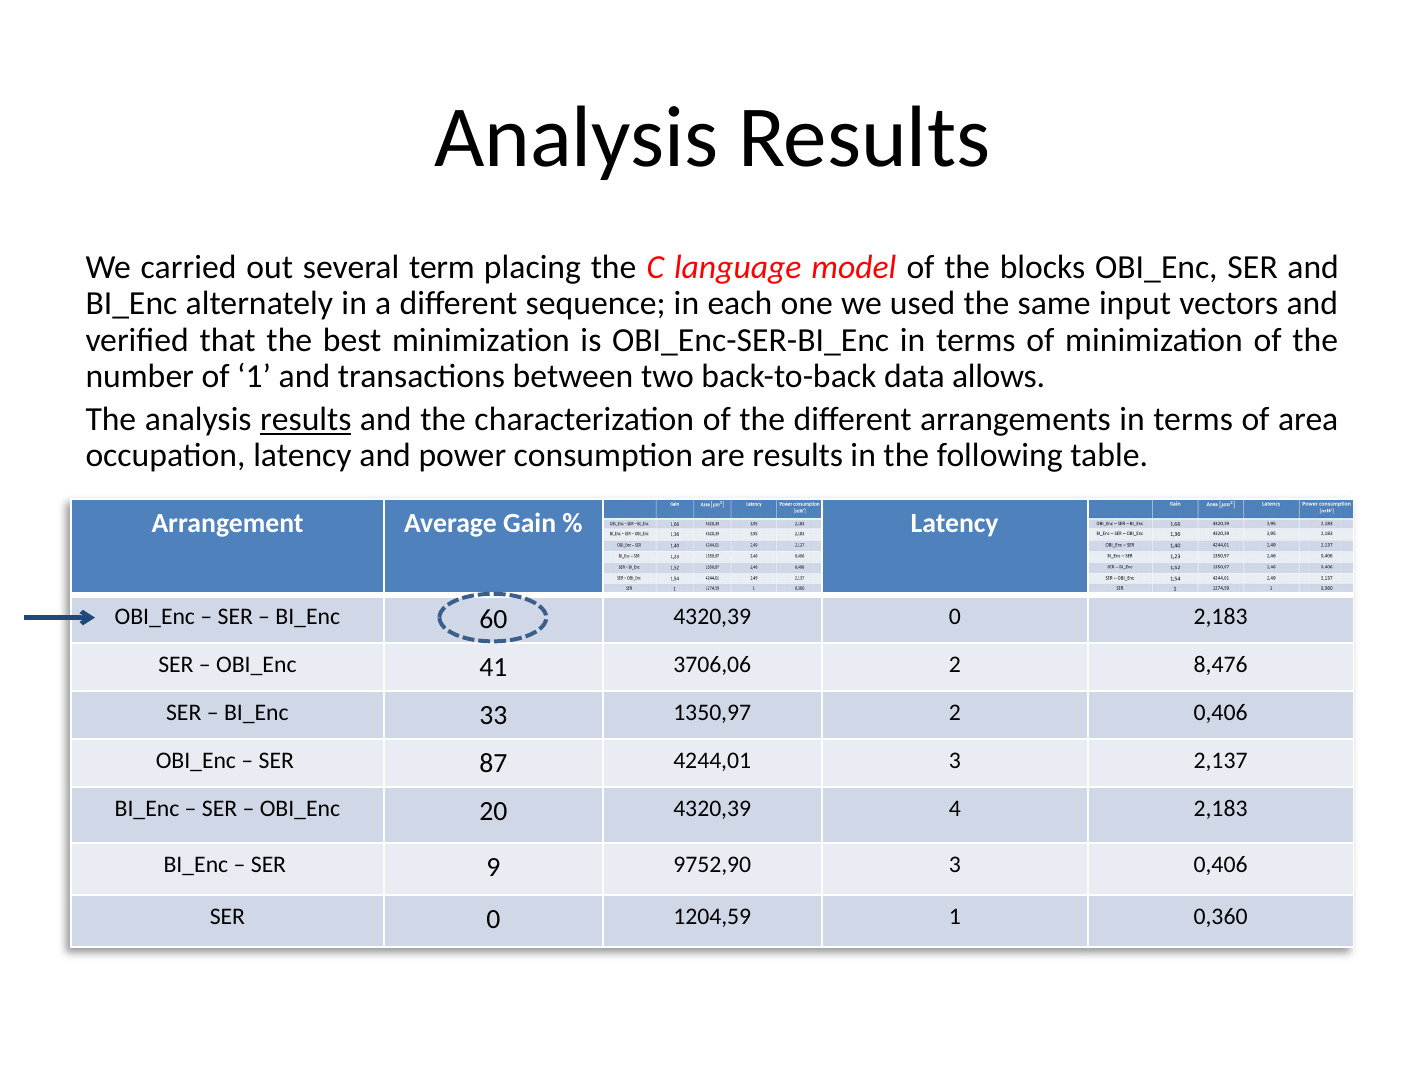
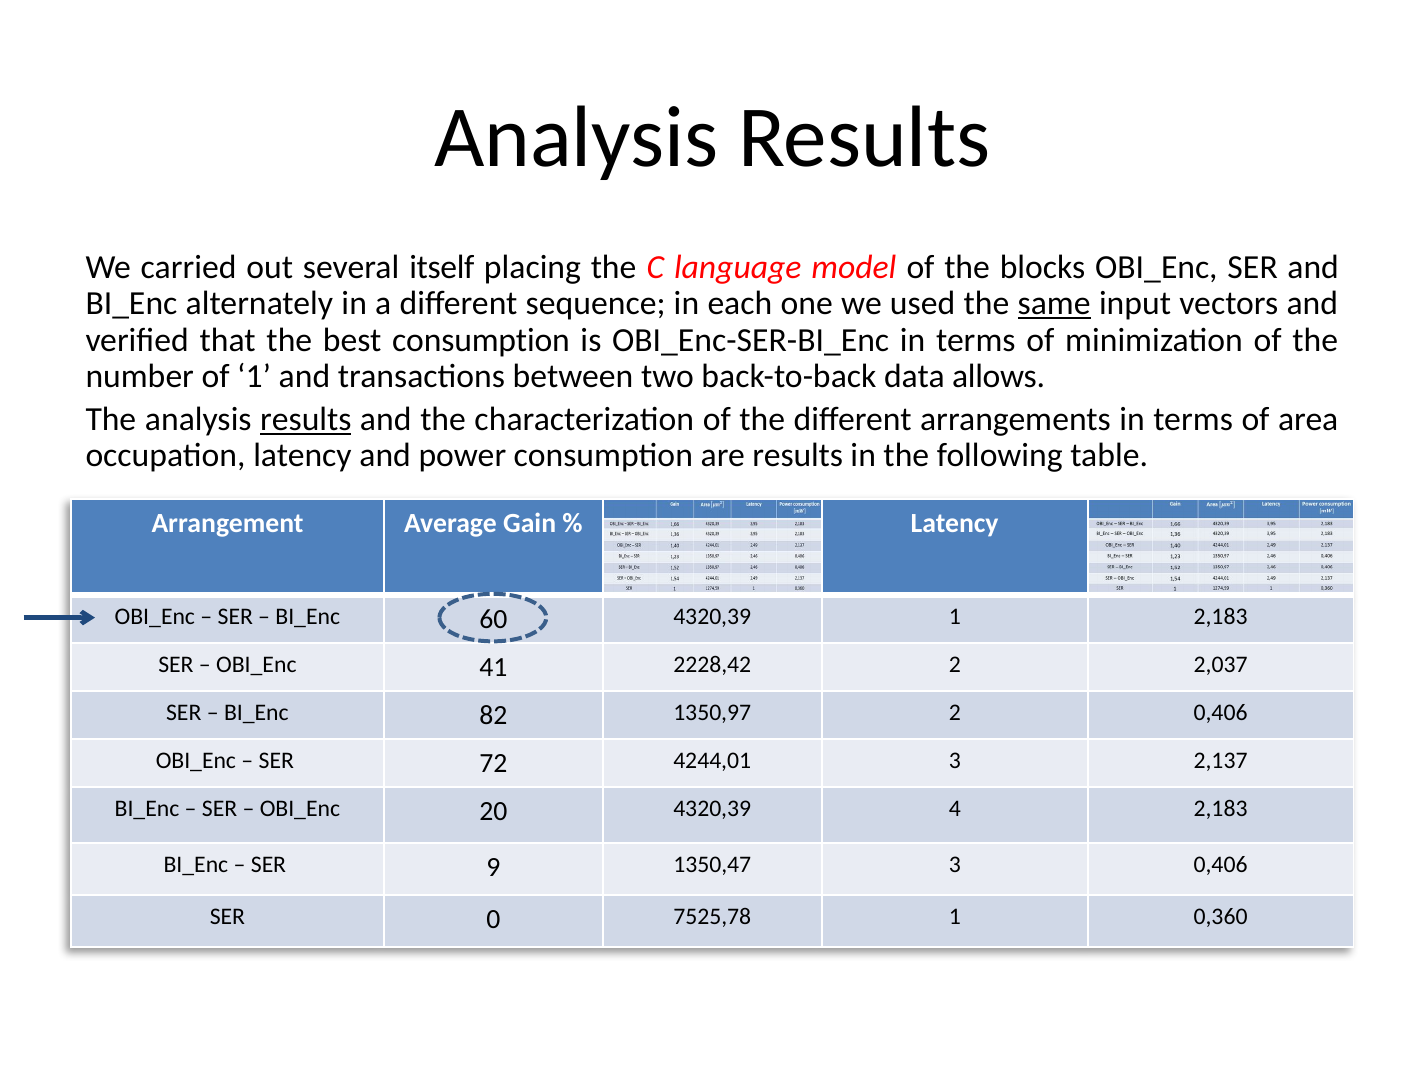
term: term -> itself (442, 267)
same underline: none -> present (1054, 304)
best minimization: minimization -> consumption (481, 340)
4320,39 0: 0 -> 1 (955, 617)
3706,06: 3706,06 -> 2228,42 (712, 665)
8,476: 8,476 -> 2,037 (1221, 665)
33: 33 -> 82 (493, 715)
87: 87 -> 72 (493, 763)
9752,90: 9752,90 -> 1350,47 (712, 864)
1204,59: 1204,59 -> 7525,78 (712, 917)
